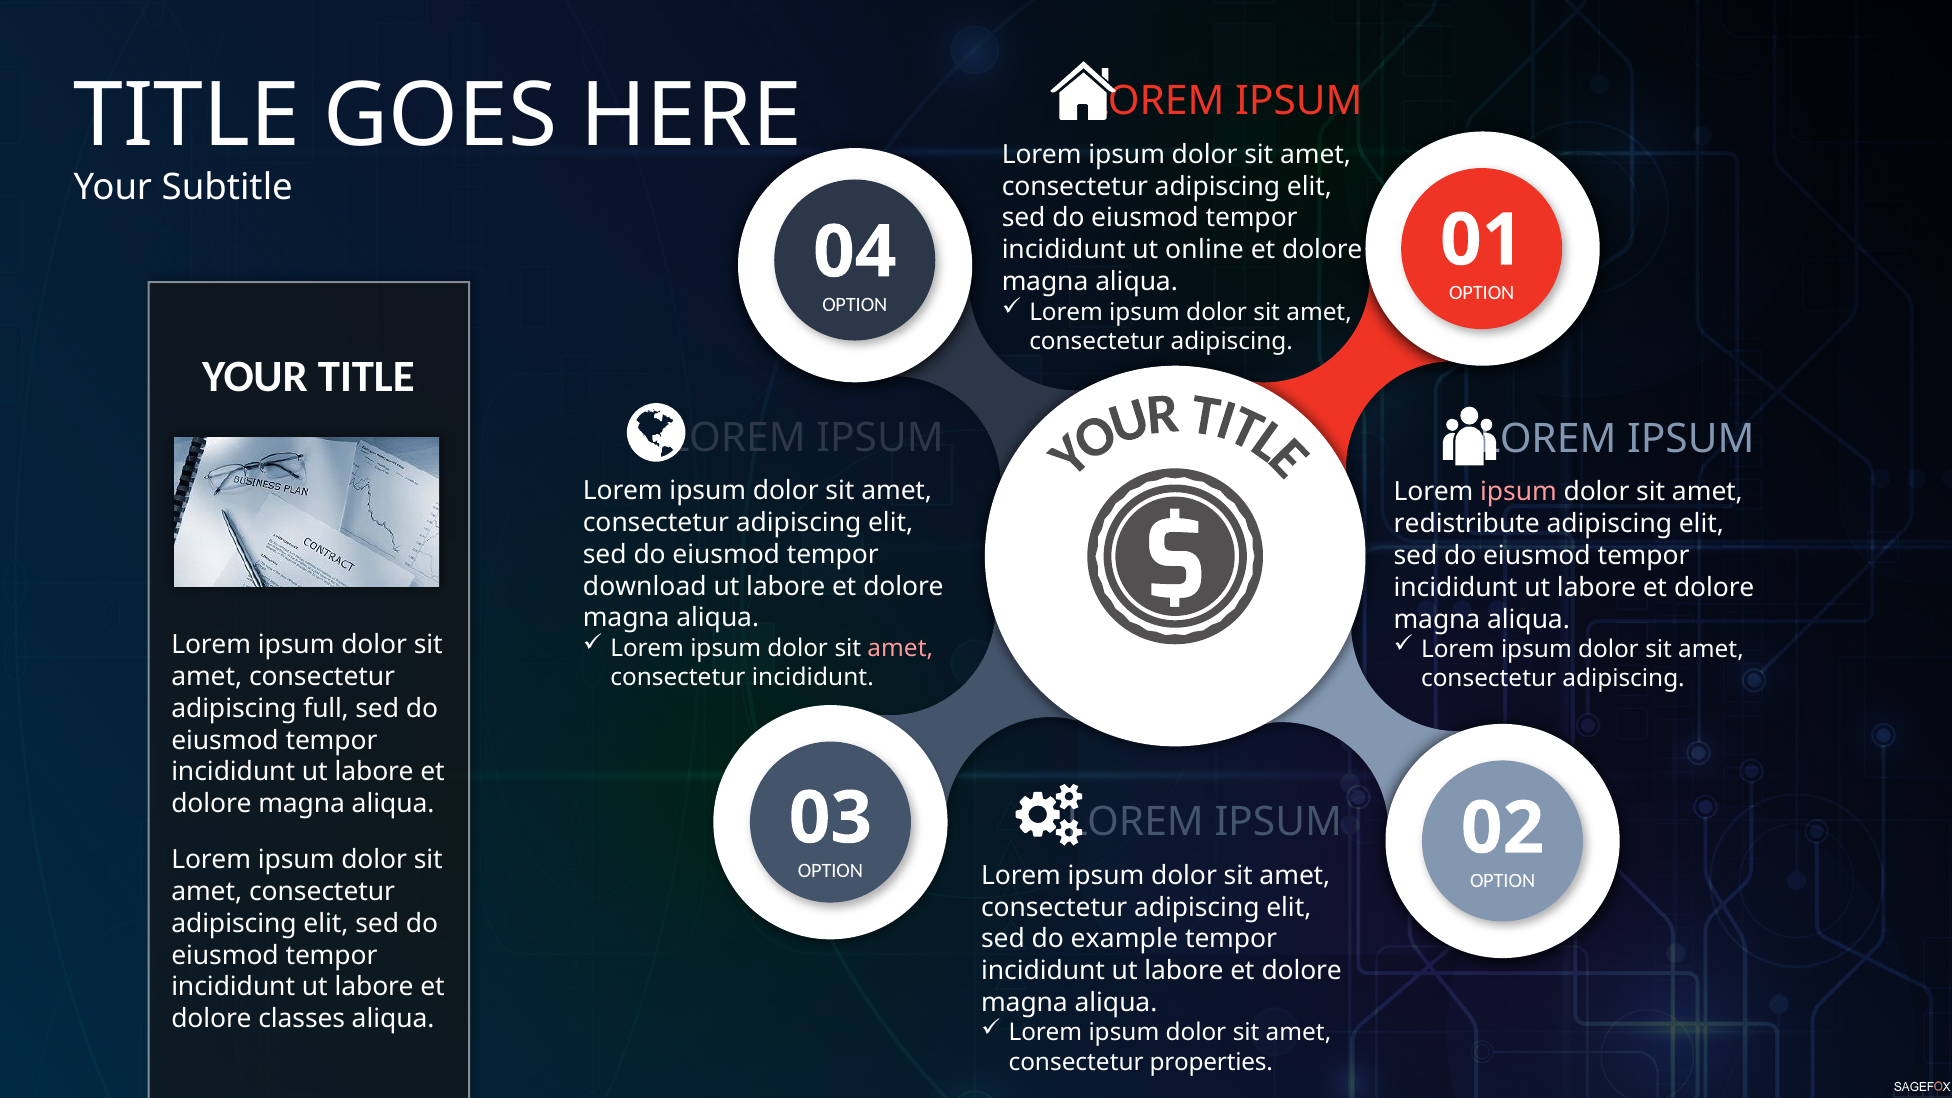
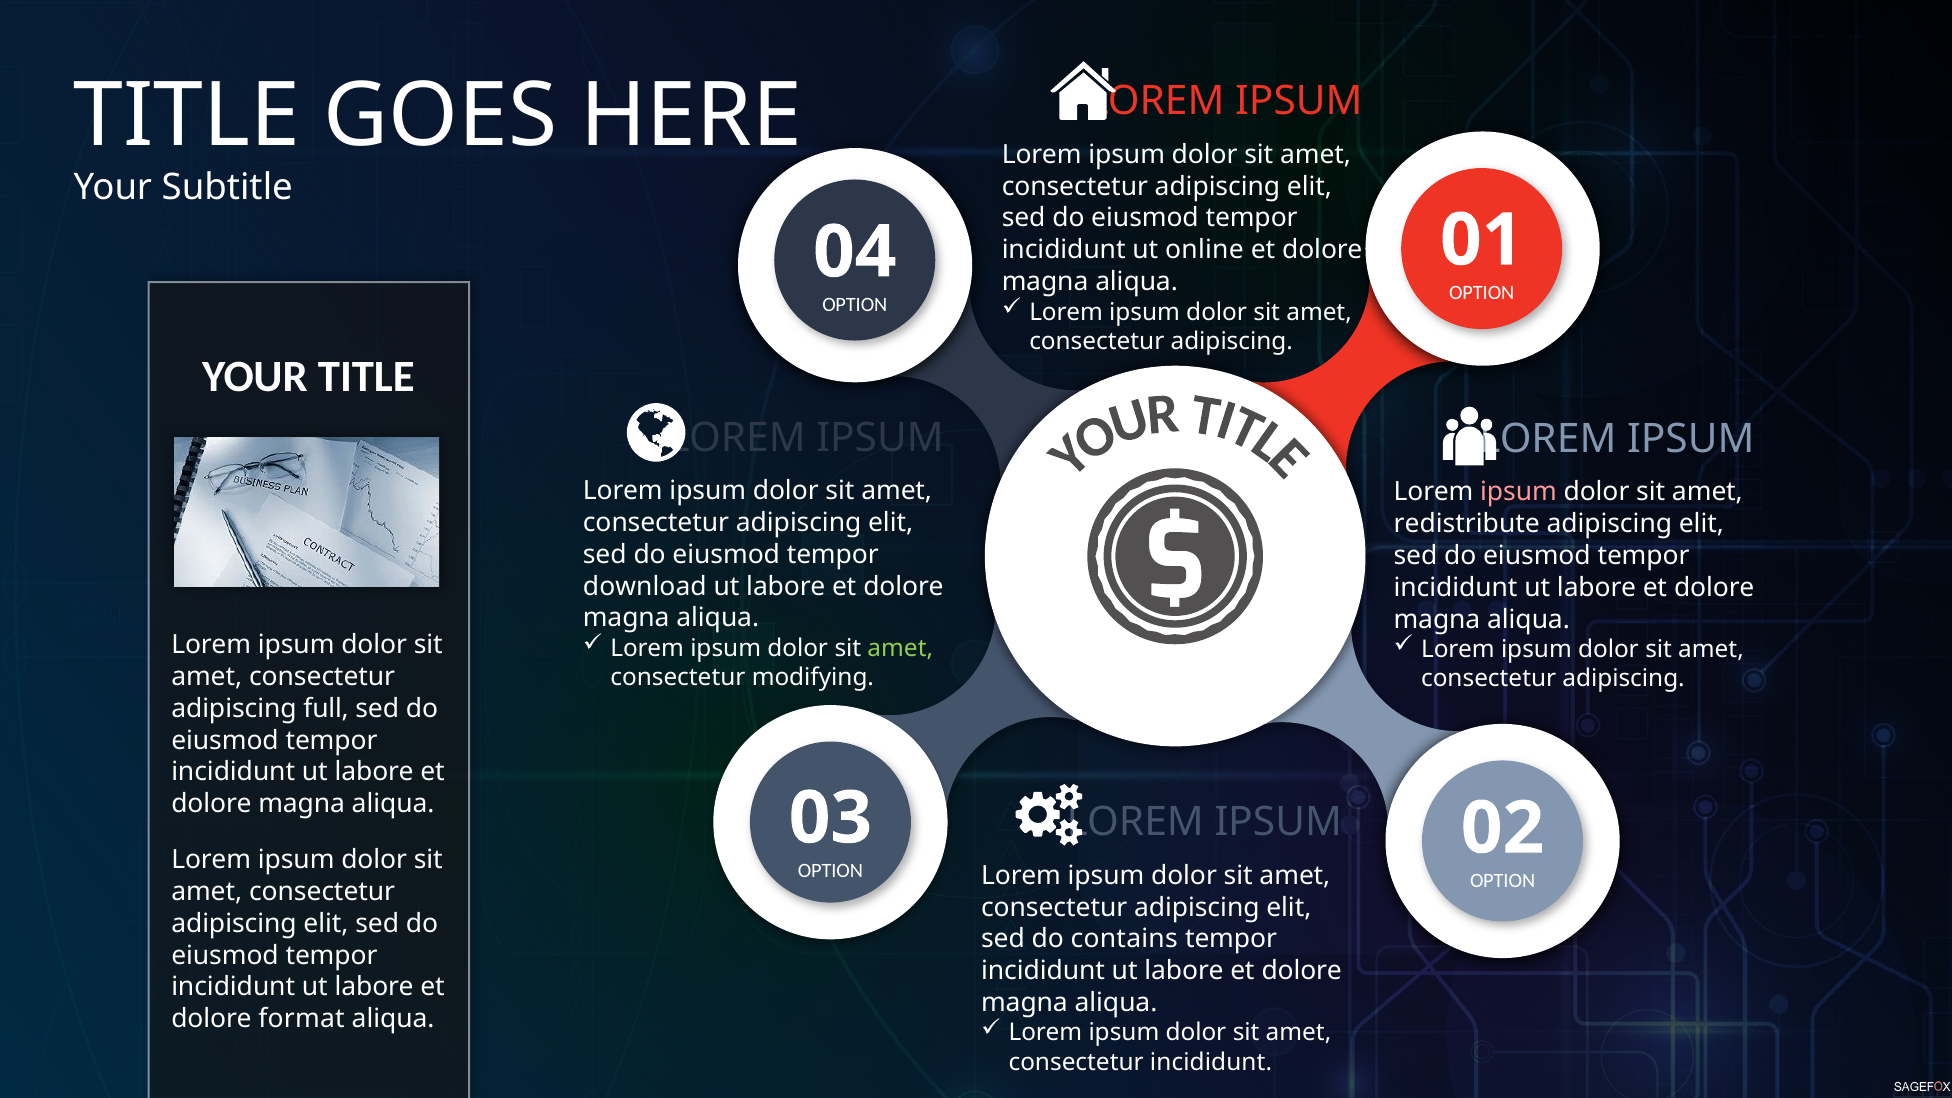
amet colour: pink -> light green (900, 648)
consectetur incididunt: incididunt -> modifying (813, 678)
example: example -> contains (1124, 939)
classes: classes -> format (302, 1019)
consectetur properties: properties -> incididunt (1211, 1062)
